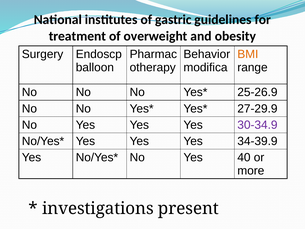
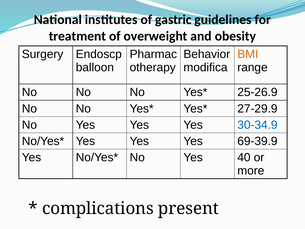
30-34.9 colour: purple -> blue (257, 125)
34-39.9: 34-39.9 -> 69-39.9 (257, 141)
investigations: investigations -> complications (98, 208)
